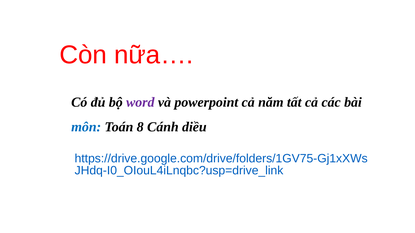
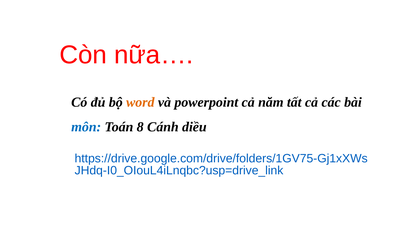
word colour: purple -> orange (140, 102)
